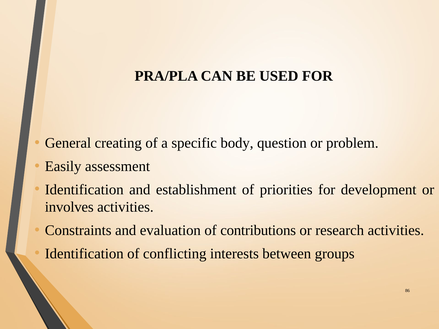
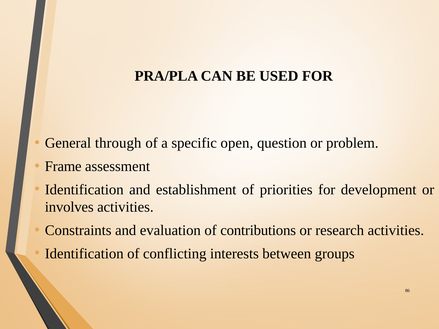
creating: creating -> through (118, 143)
body: body -> open (237, 143)
Easily: Easily -> Frame (63, 166)
